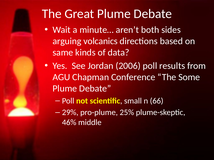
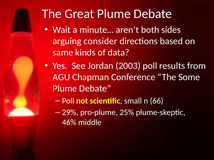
volcanics: volcanics -> consider (100, 41)
2006: 2006 -> 2003 (128, 66)
